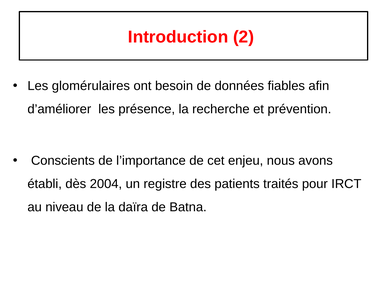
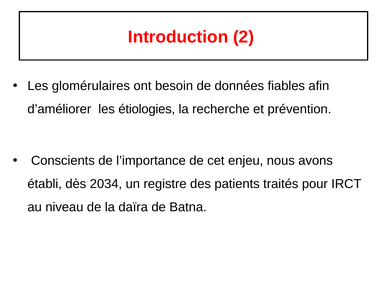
présence: présence -> étiologies (147, 109)
2004: 2004 -> 2034 (106, 184)
